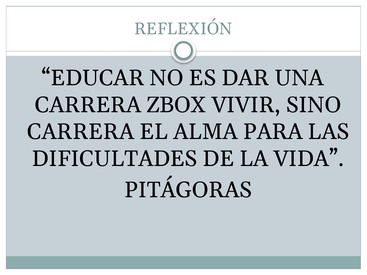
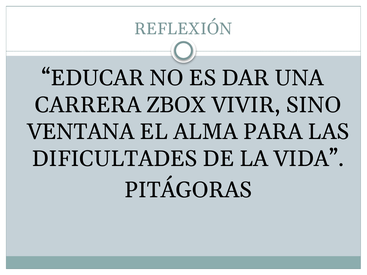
CARRERA: CARRERA -> VENTANA (81, 132)
